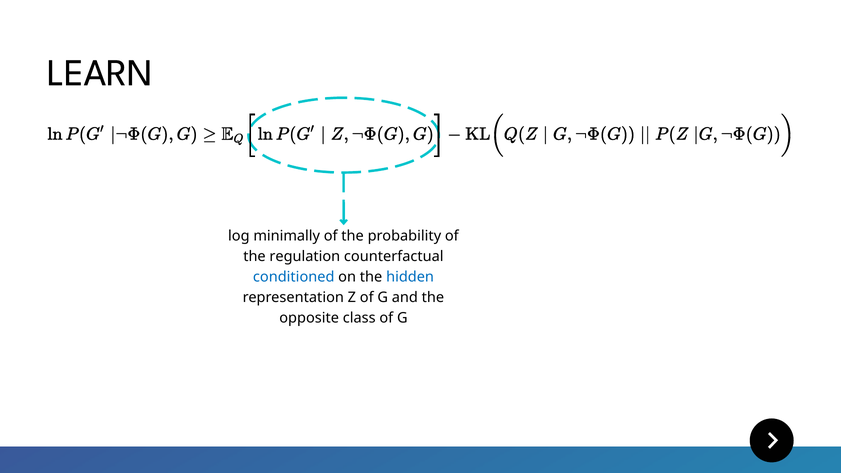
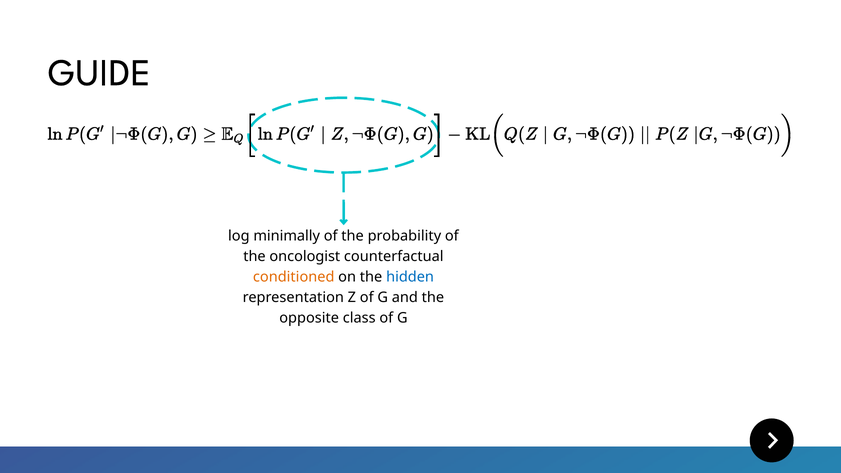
LEARN: LEARN -> GUIDE (99, 73)
regulation: regulation -> oncologist (305, 257)
conditioned colour: blue -> orange (294, 277)
